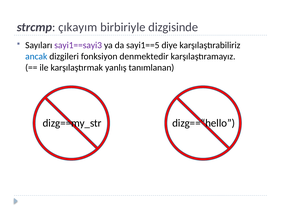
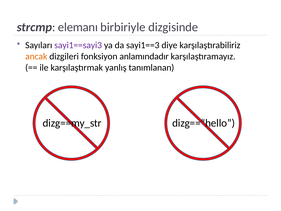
çıkayım: çıkayım -> elemanı (78, 27)
sayi1==5: sayi1==5 -> sayi1==3 (143, 45)
ancak colour: blue -> orange (36, 56)
denmektedir: denmektedir -> anlamındadır (144, 56)
